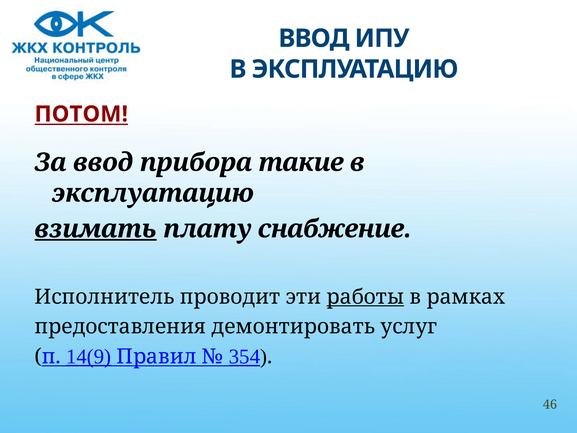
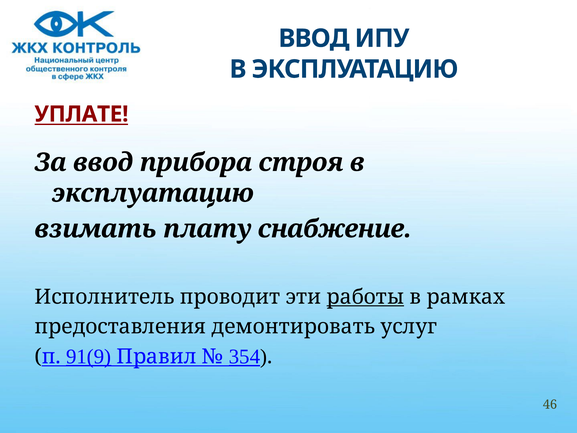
ПОТОМ: ПОТОМ -> УПЛАТЕ (81, 114)
такие: такие -> строя (301, 162)
взимать underline: present -> none (96, 229)
14(9: 14(9 -> 91(9 (89, 356)
